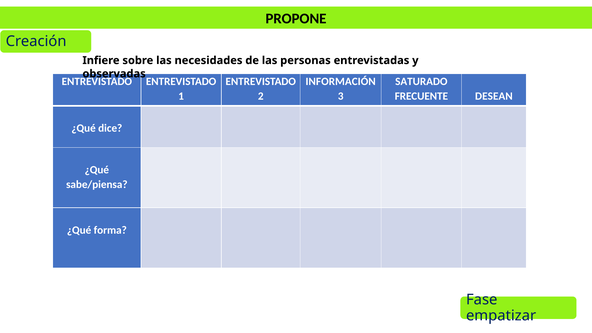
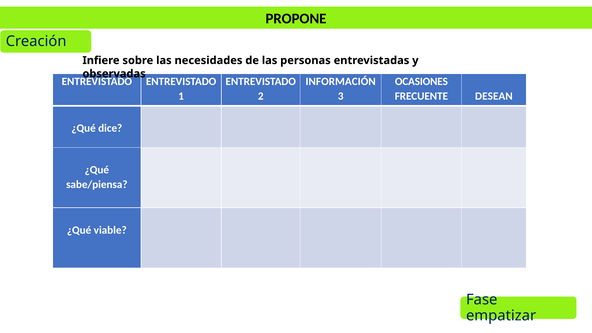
SATURADO: SATURADO -> OCASIONES (421, 82)
forma: forma -> viable (110, 230)
